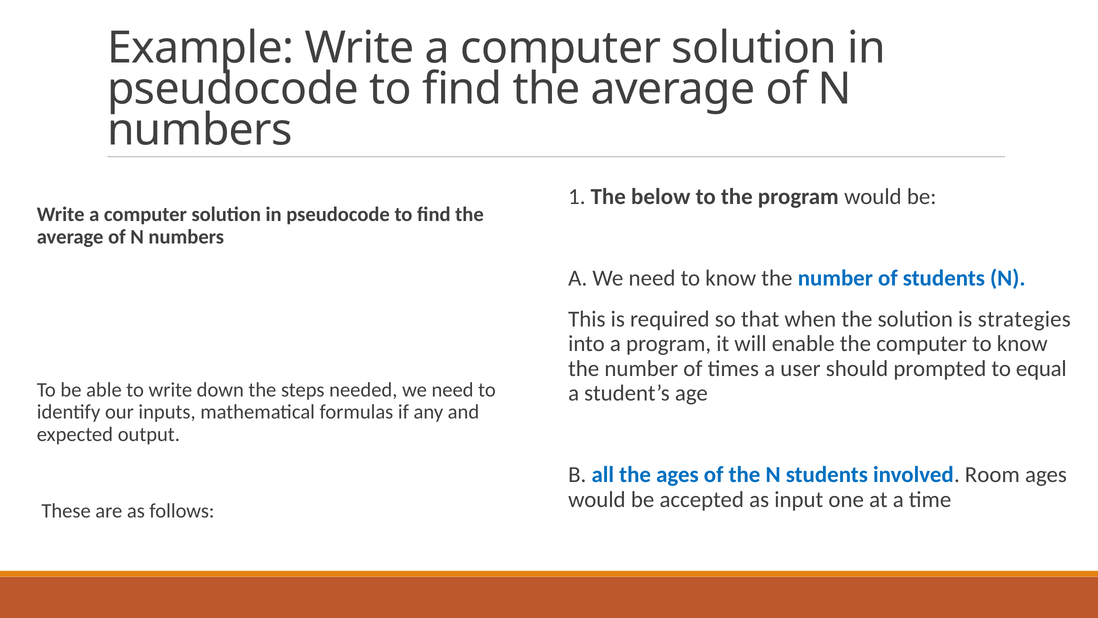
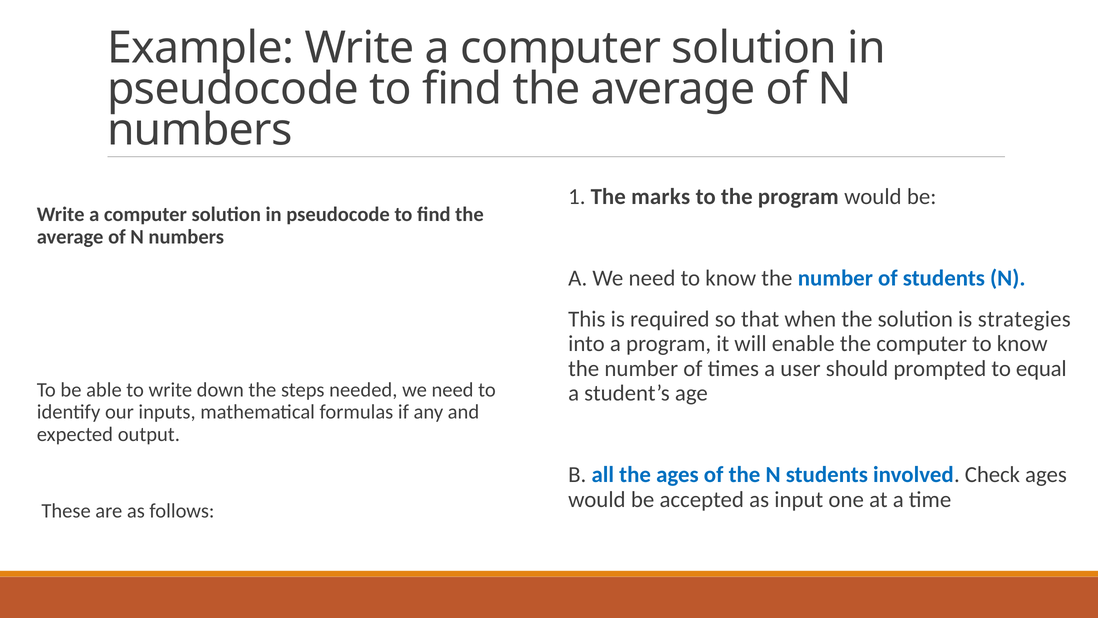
below: below -> marks (661, 197)
Room: Room -> Check (992, 475)
